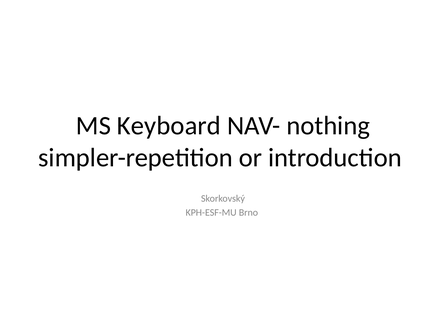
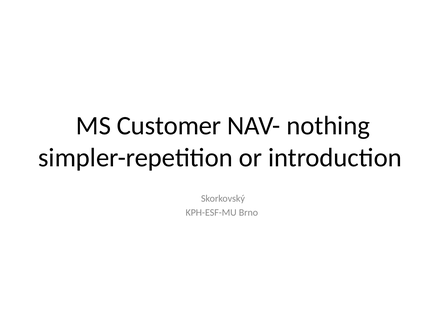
Keyboard: Keyboard -> Customer (169, 126)
